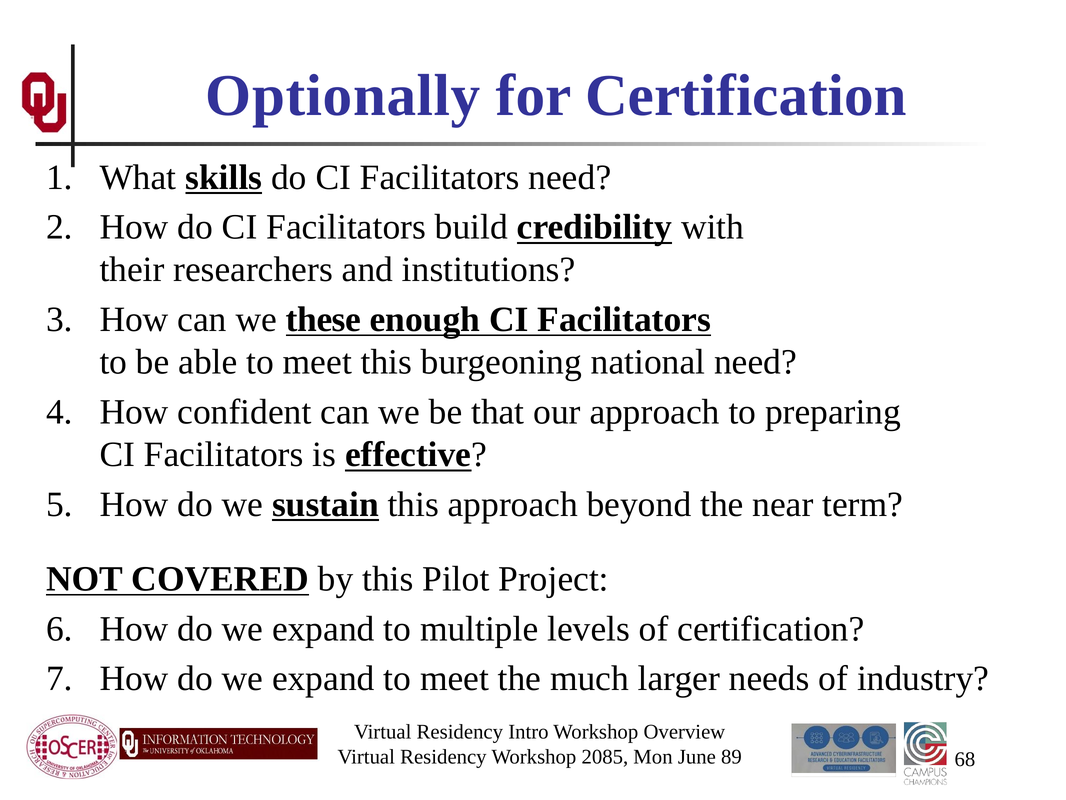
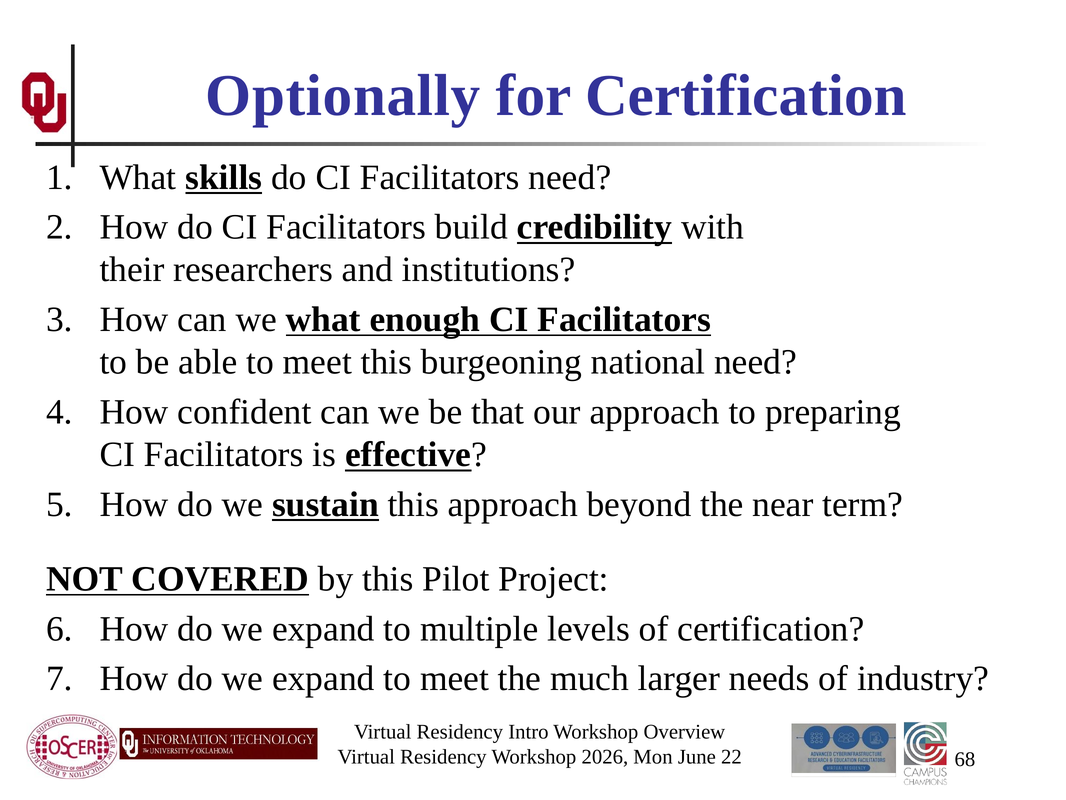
we these: these -> what (323, 319)
2085: 2085 -> 2026 (605, 756)
89: 89 -> 22 (731, 756)
